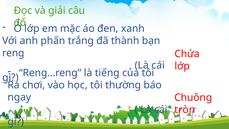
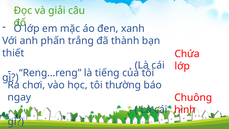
reng: reng -> thiết (13, 53)
tròn: tròn -> hình (185, 110)
